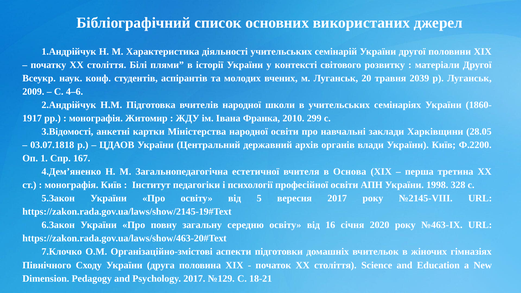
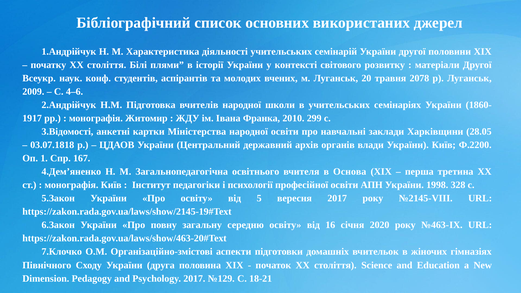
2039: 2039 -> 2078 (419, 78)
естетичної: естетичної -> освітнього (256, 172)
